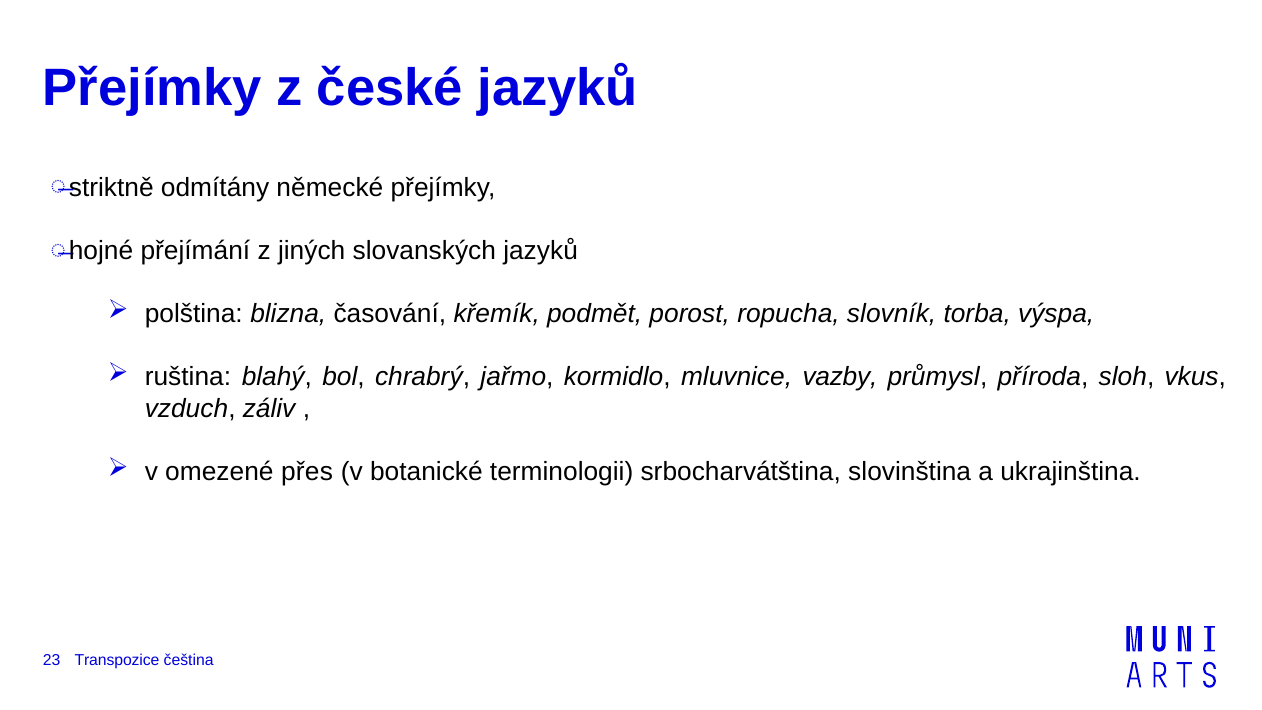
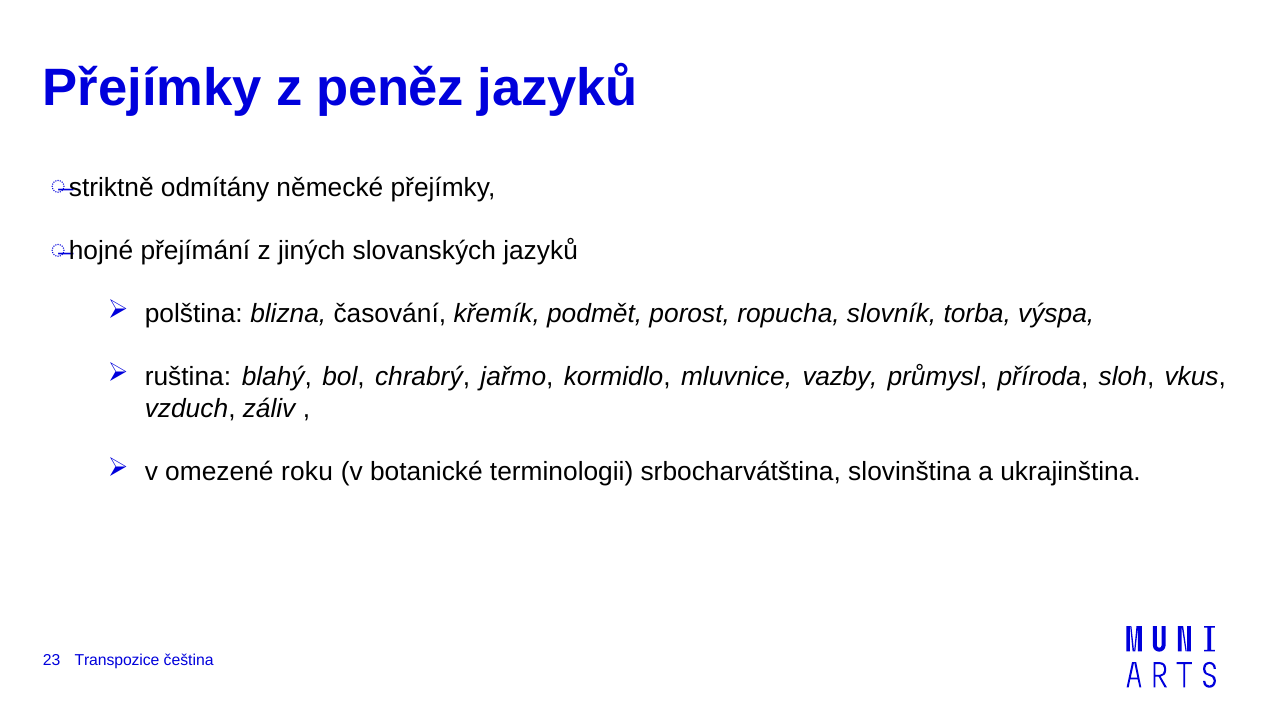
české: české -> peněz (390, 88)
přes: přes -> roku (307, 472)
